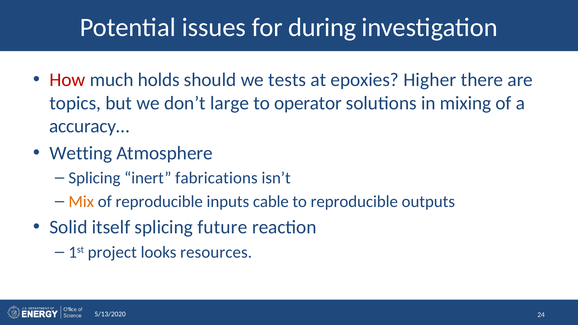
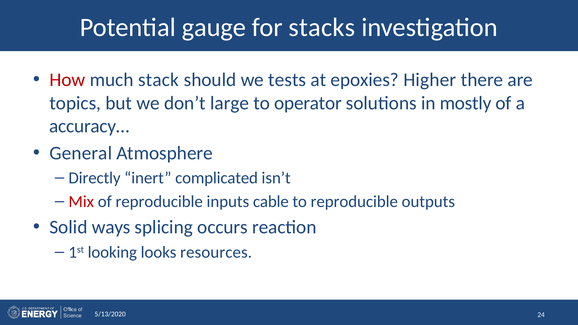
issues: issues -> gauge (214, 27)
during: during -> stacks (322, 27)
holds: holds -> stack (159, 80)
mixing: mixing -> mostly (466, 103)
Wetting: Wetting -> General (81, 153)
Splicing: Splicing -> Directly (95, 178)
fabrications: fabrications -> complicated (217, 178)
Mix colour: orange -> red (81, 202)
itself: itself -> ways (111, 227)
future: future -> occurs (223, 227)
project: project -> looking (112, 252)
